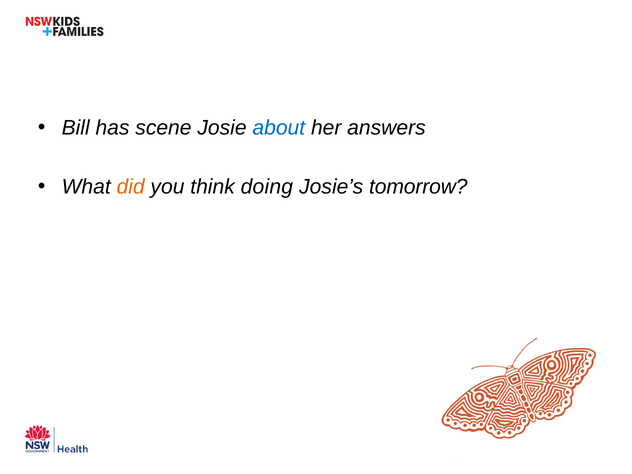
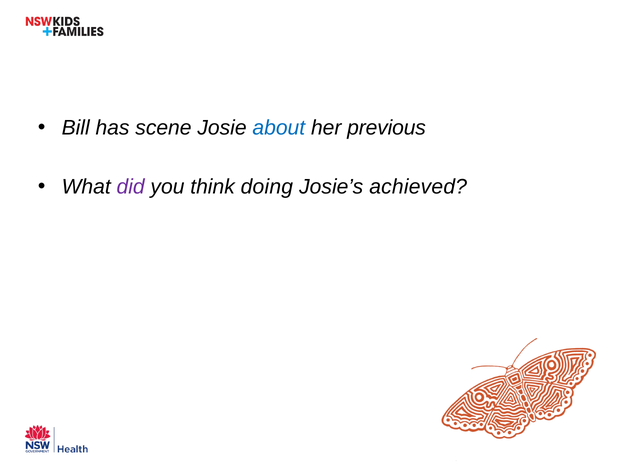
answers: answers -> previous (387, 128)
did colour: orange -> purple (131, 187)
tomorrow: tomorrow -> achieved (418, 187)
